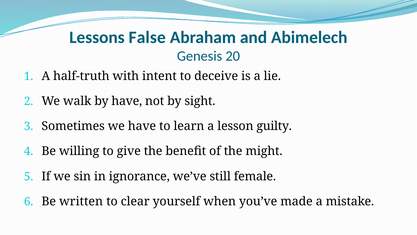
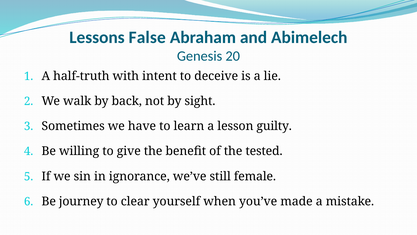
by have: have -> back (127, 101)
might: might -> tested (264, 151)
written: written -> journey (81, 201)
